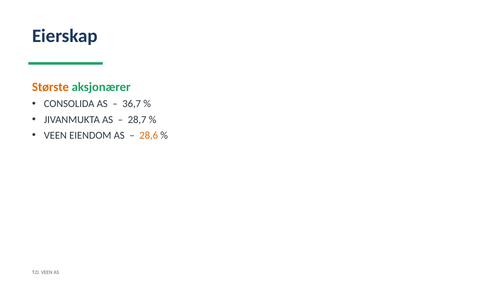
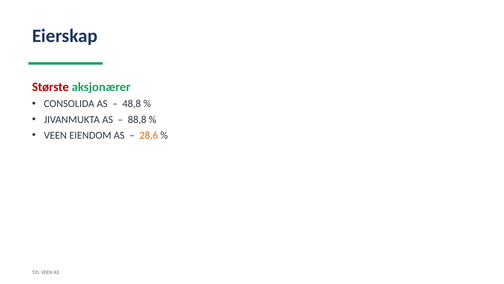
Største colour: orange -> red (50, 87)
36,7: 36,7 -> 48,8 (132, 104)
28,7: 28,7 -> 88,8 (137, 119)
